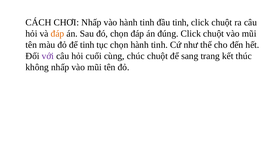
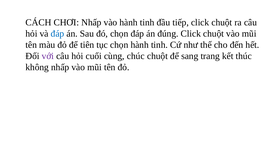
đầu tinh: tinh -> tiếp (181, 22)
đáp colour: orange -> blue (58, 34)
để tinh: tinh -> tiên (87, 45)
